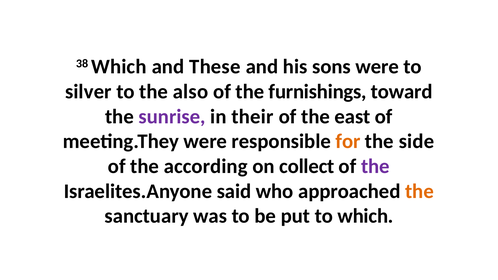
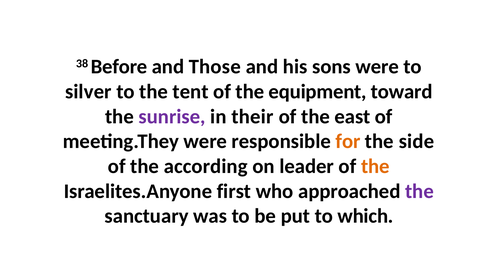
38 Which: Which -> Before (119, 67)
These: These -> Those (215, 67)
also: also -> tent (191, 92)
furnishings: furnishings -> equipment (318, 92)
collect: collect -> leader (307, 166)
the colour: purple -> orange (375, 166)
said: said -> first (234, 191)
the colour: orange -> purple (419, 191)
